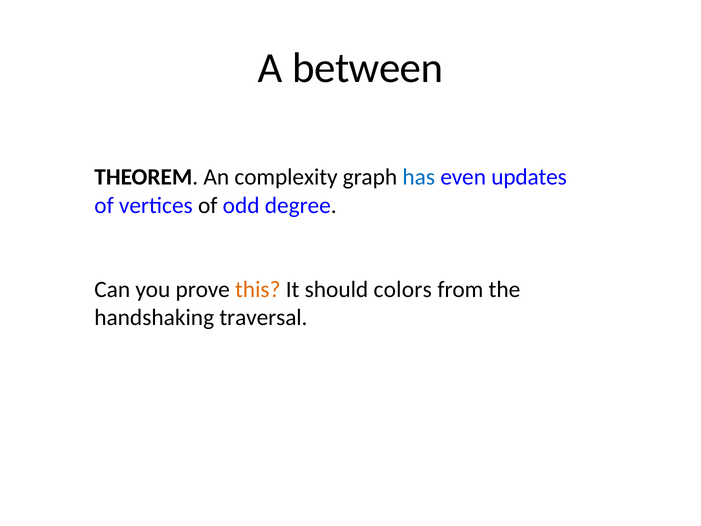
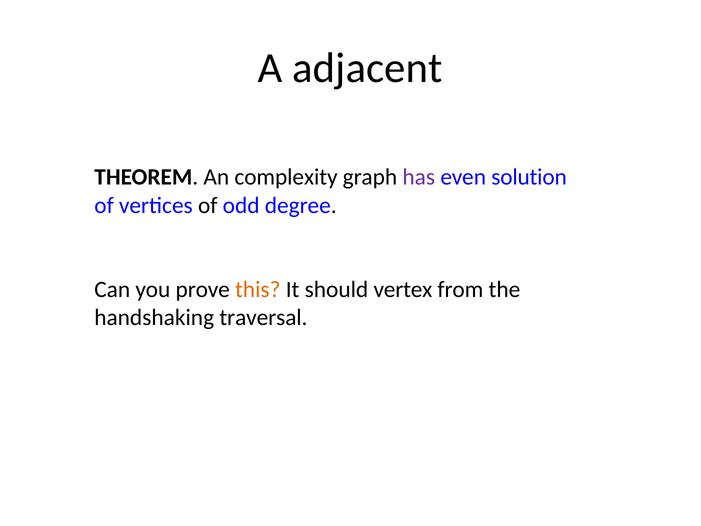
between: between -> adjacent (368, 68)
has colour: blue -> purple (419, 177)
updates: updates -> solution (529, 177)
colors: colors -> vertex (403, 289)
